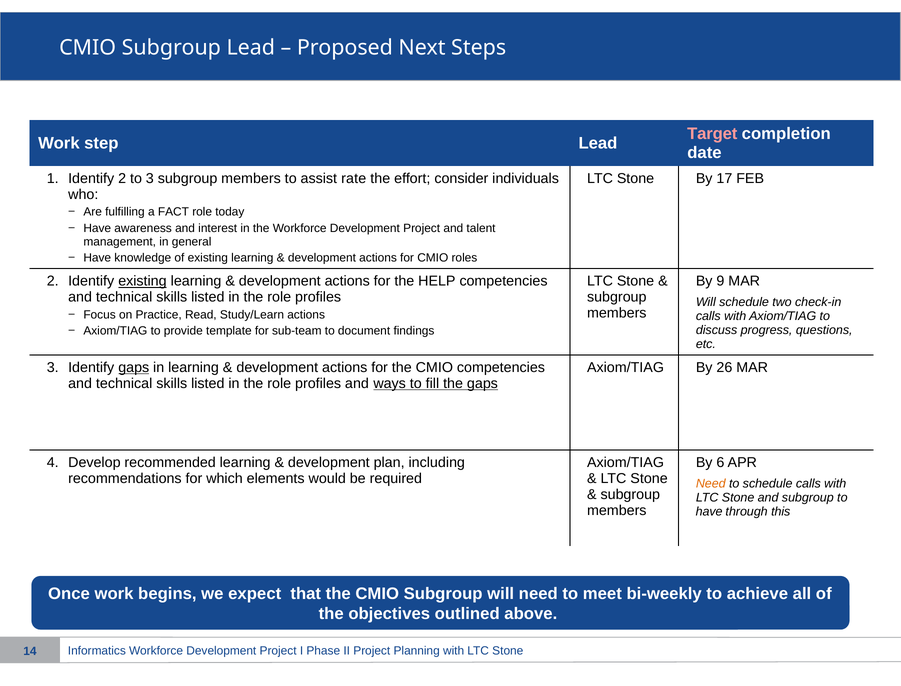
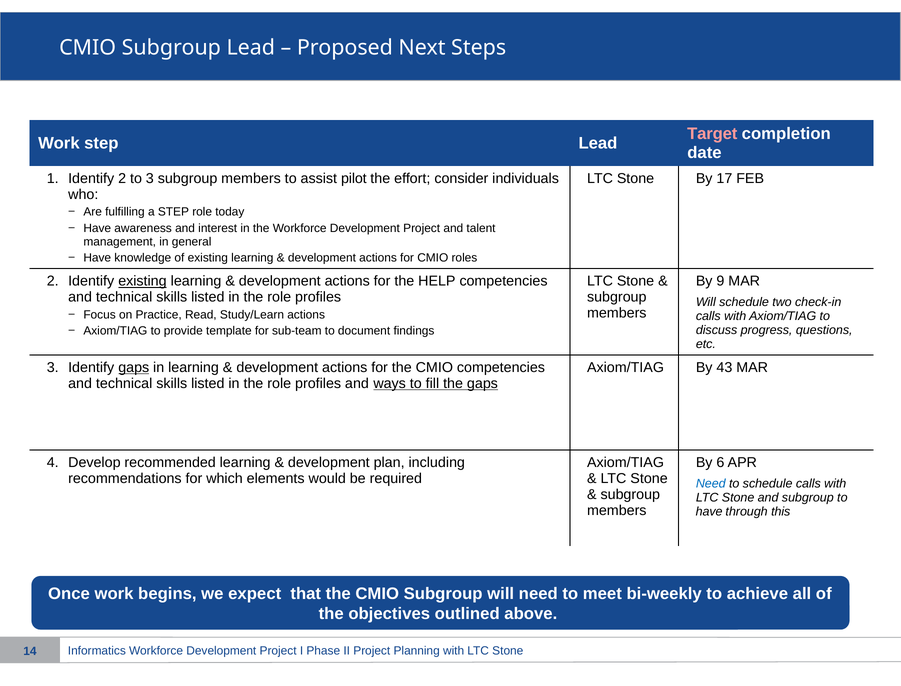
rate: rate -> pilot (354, 179)
a FACT: FACT -> STEP (173, 212)
26: 26 -> 43 (724, 368)
Need colour: orange -> blue (711, 484)
